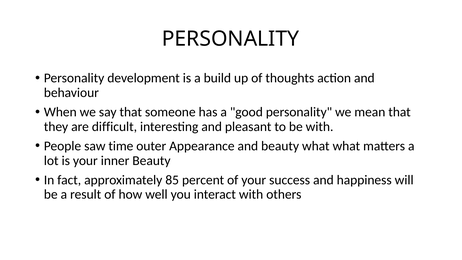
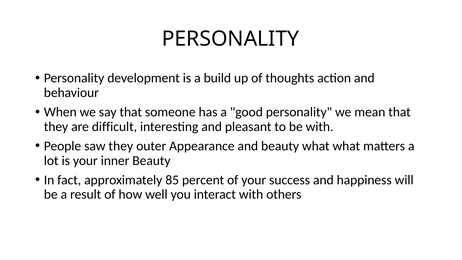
saw time: time -> they (121, 146)
